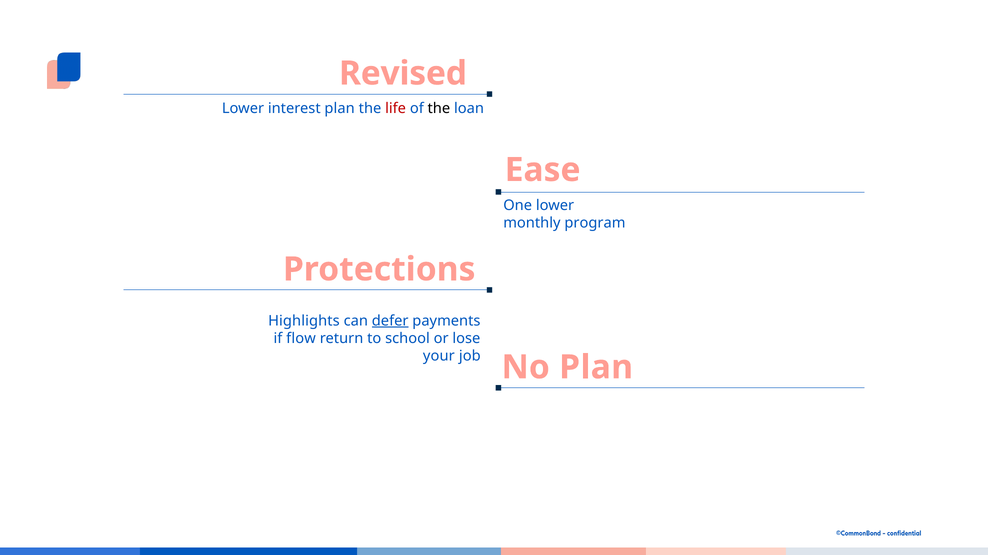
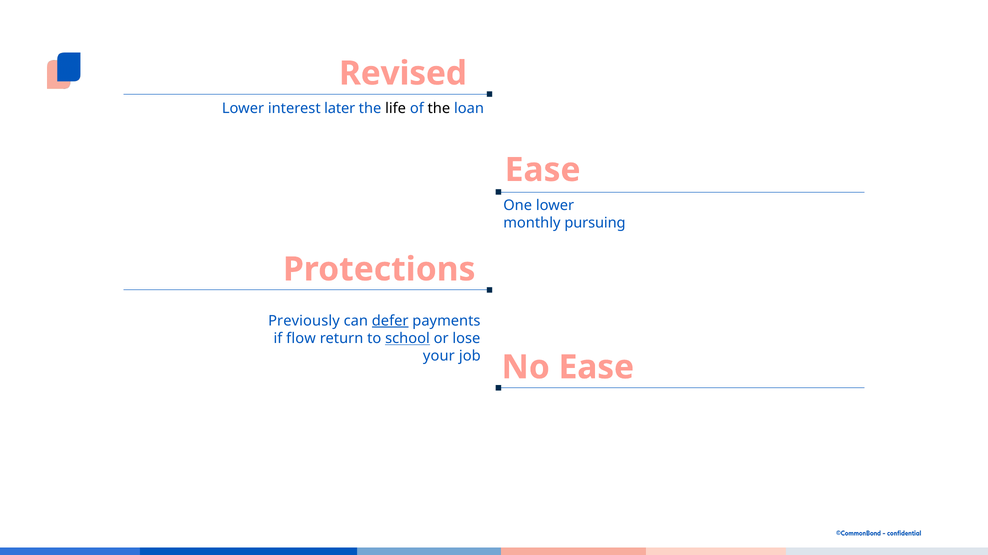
interest plan: plan -> later (340, 109)
life colour: red -> black (396, 109)
program: program -> pursuing (595, 223)
Highlights: Highlights -> Previously (304, 321)
school underline: none -> present (408, 339)
No Plan: Plan -> Ease (596, 368)
